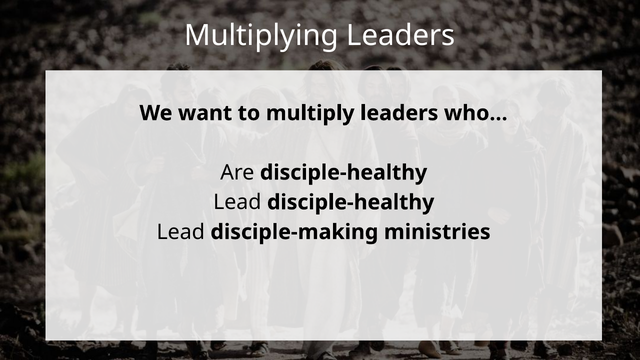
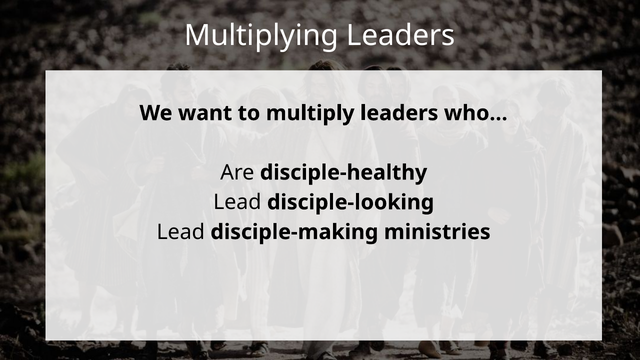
Lead disciple-healthy: disciple-healthy -> disciple-looking (351, 202)
